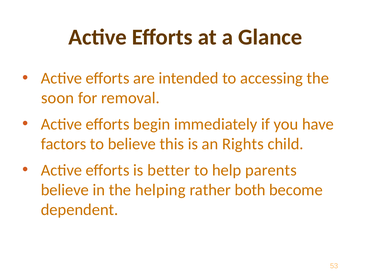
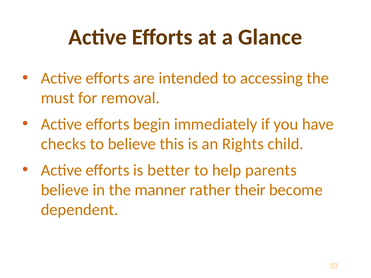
soon: soon -> must (58, 98)
factors: factors -> checks (63, 144)
helping: helping -> manner (160, 190)
both: both -> their (250, 190)
